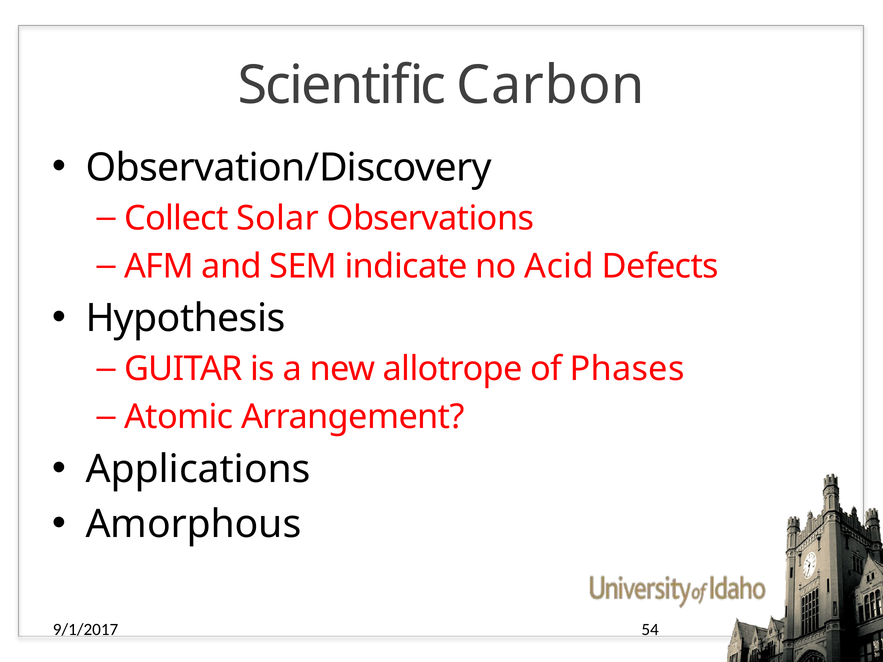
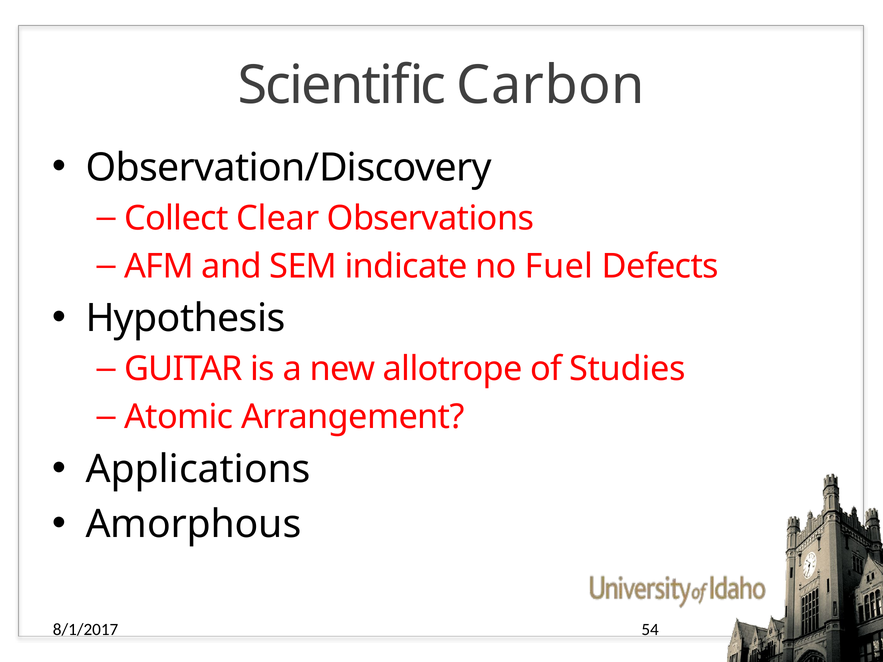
Solar: Solar -> Clear (278, 218)
Acid: Acid -> Fuel (559, 266)
Phases: Phases -> Studies (627, 369)
9/1/2017: 9/1/2017 -> 8/1/2017 (86, 630)
